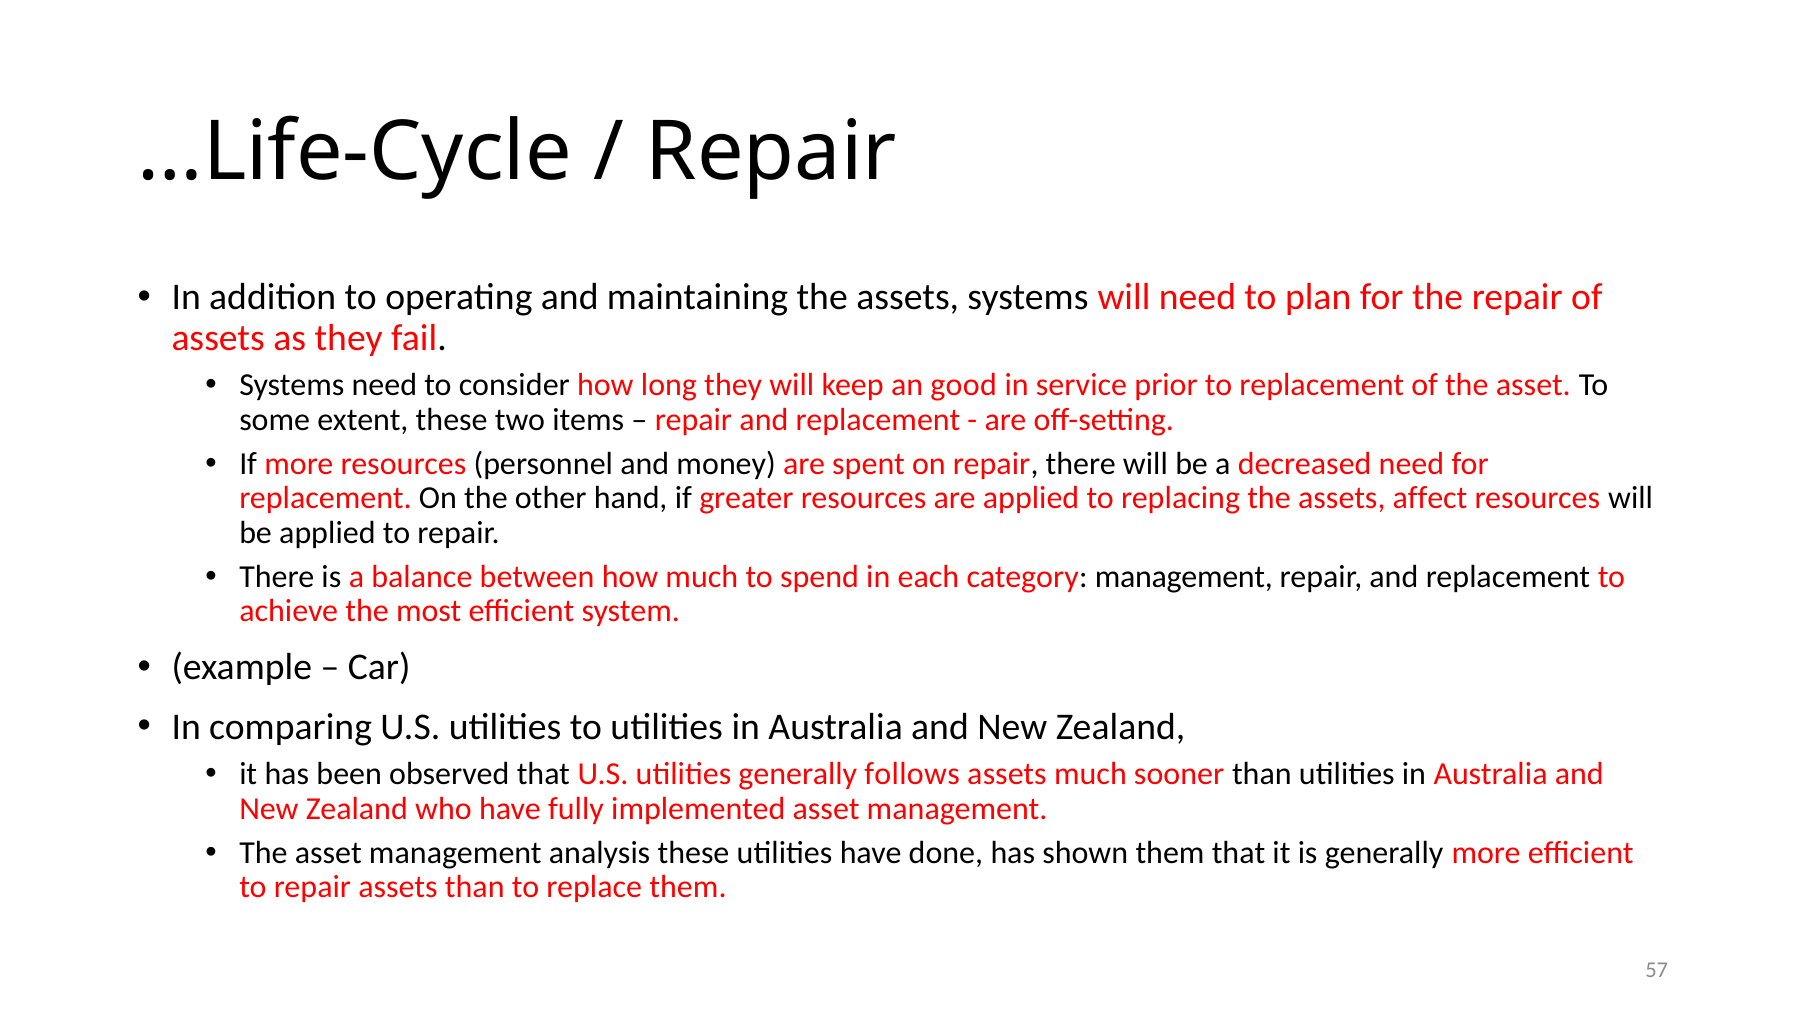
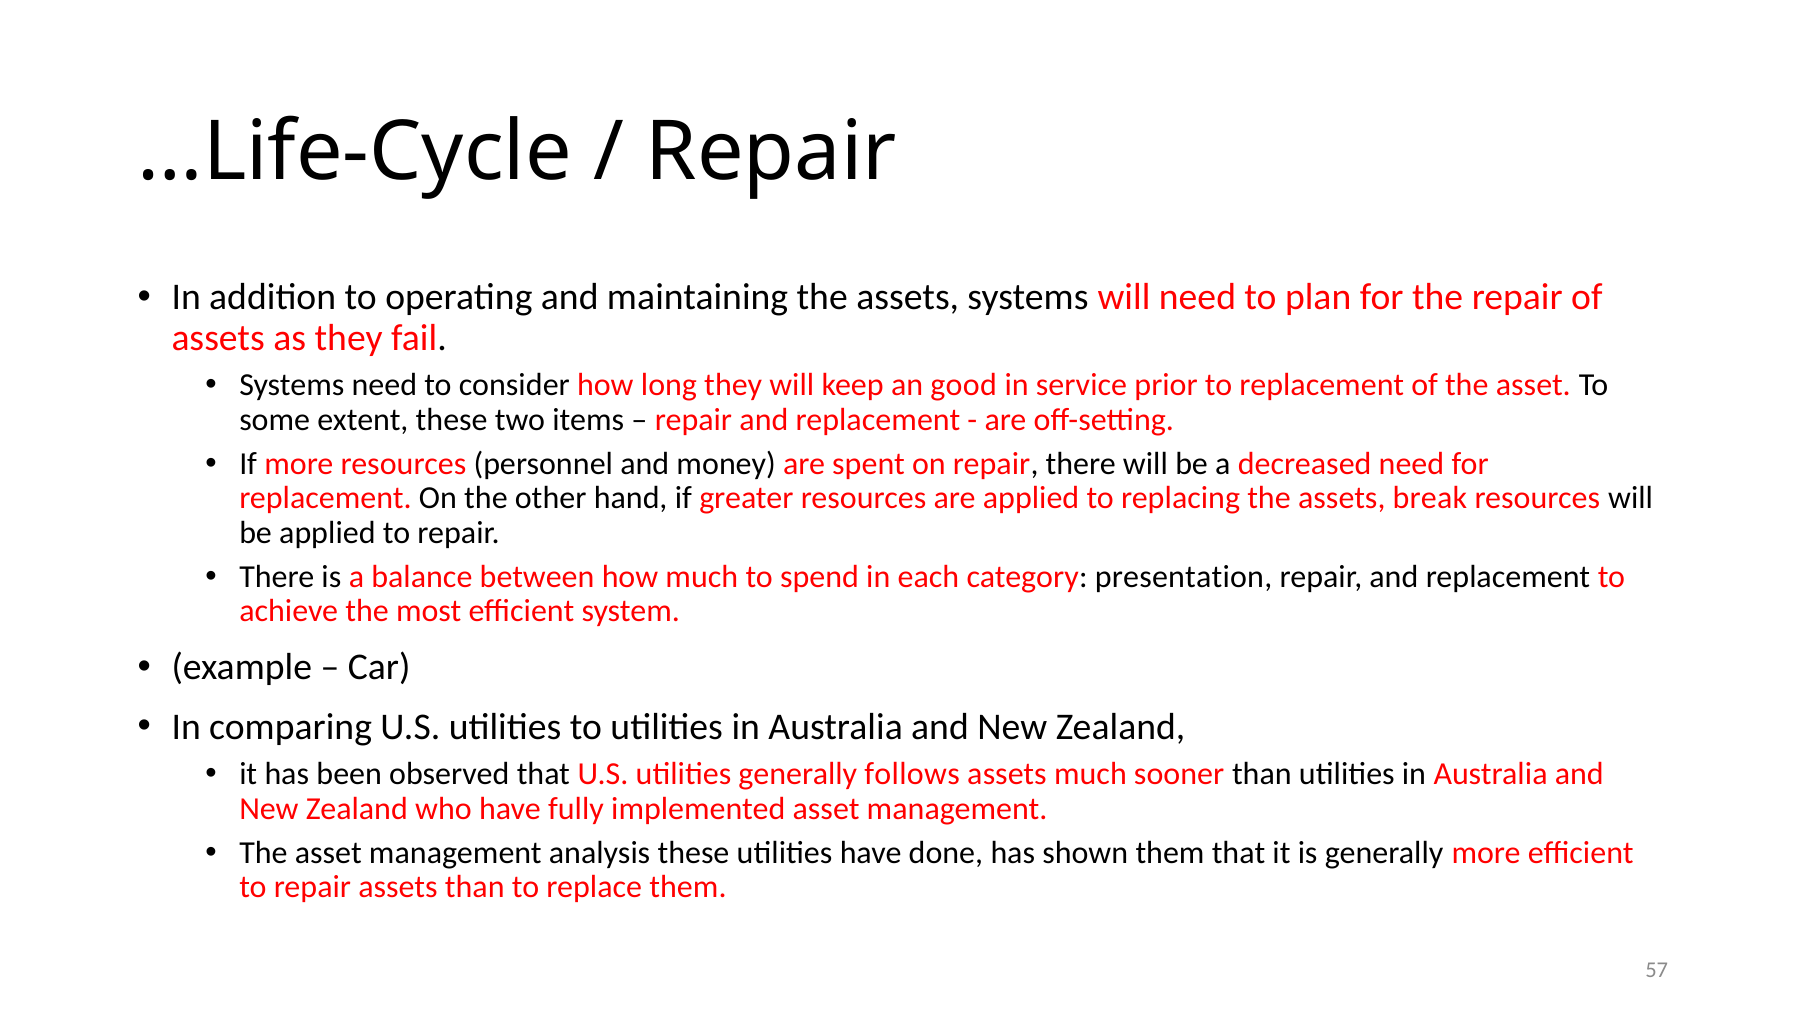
affect: affect -> break (1430, 498)
category management: management -> presentation (1184, 576)
